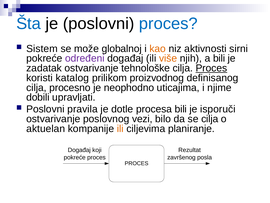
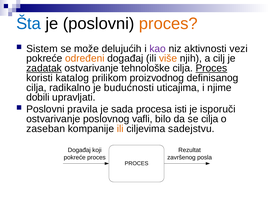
proces colour: blue -> orange (168, 24)
globalnoj: globalnoj -> delujućih (122, 49)
kao colour: orange -> purple (158, 49)
sirni: sirni -> vezi (239, 49)
određeni colour: purple -> orange (85, 58)
a bili: bili -> cilj (219, 58)
zadatak underline: none -> present (44, 68)
procesno: procesno -> radikalno (70, 87)
neophodno: neophodno -> budućnosti (129, 87)
dotle: dotle -> sada (122, 109)
procesa bili: bili -> isti (181, 109)
vezi: vezi -> vafli (142, 119)
aktuelan: aktuelan -> zaseban (46, 128)
planiranje: planiranje -> sadejstvu (191, 128)
